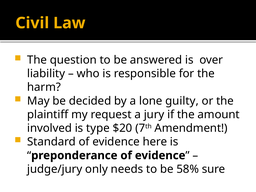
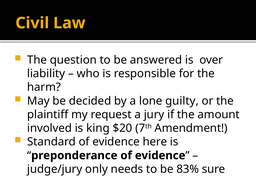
type: type -> king (98, 128)
58%: 58% -> 83% (188, 169)
